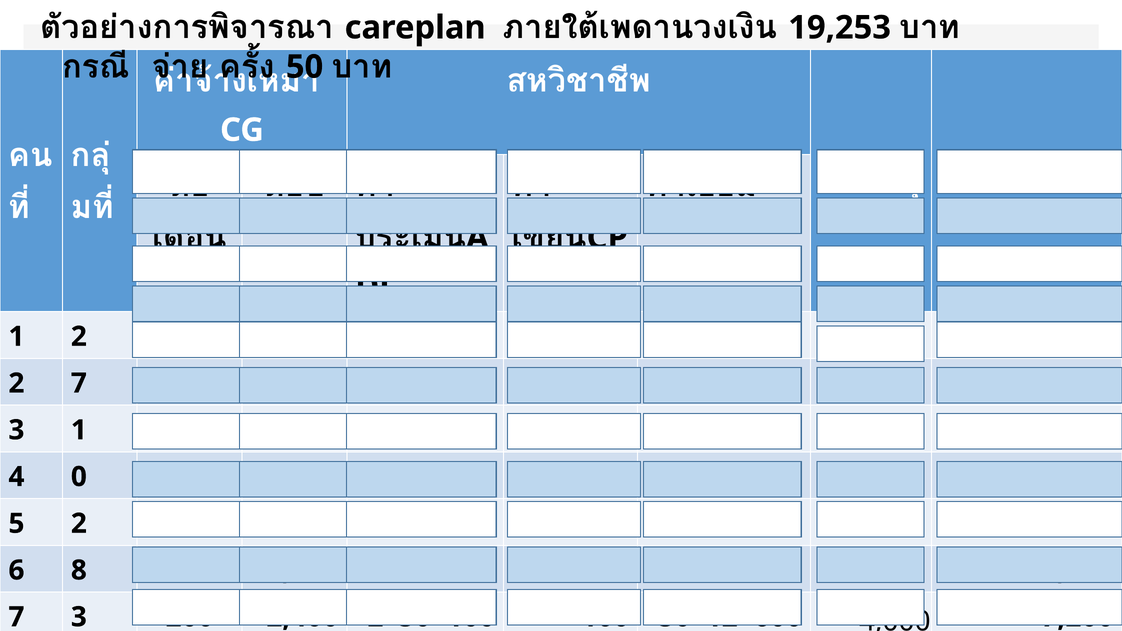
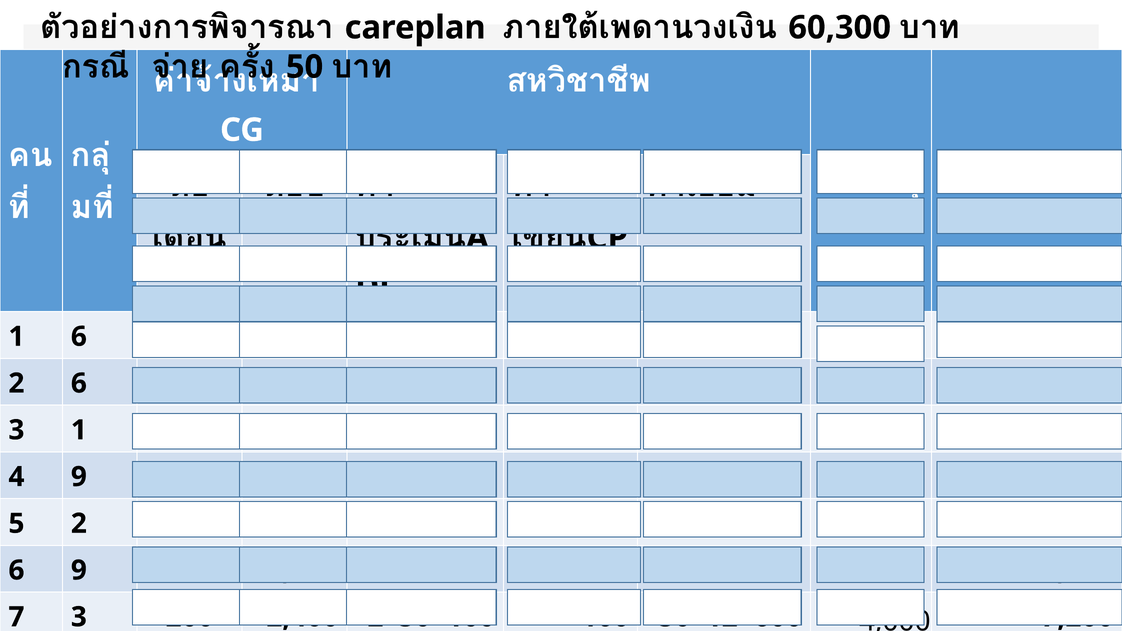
19,253: 19,253 -> 60,300 (840, 28)
1 2: 2 -> 6 (79, 337)
2 7: 7 -> 6 (79, 383)
4 0: 0 -> 9 (79, 477)
6 8: 8 -> 9 (79, 570)
